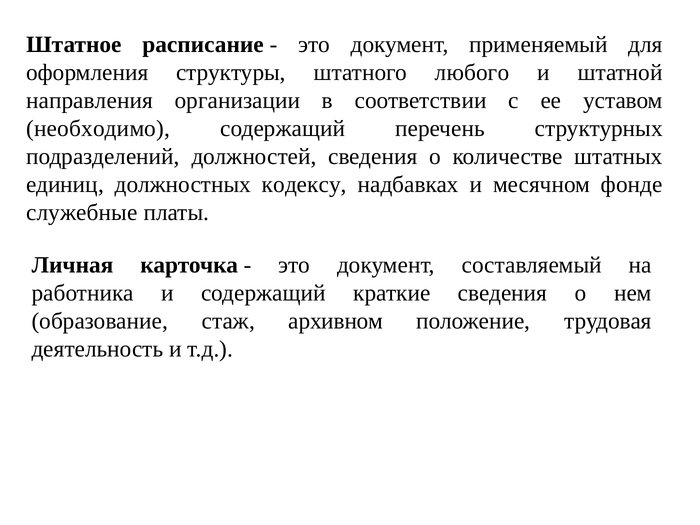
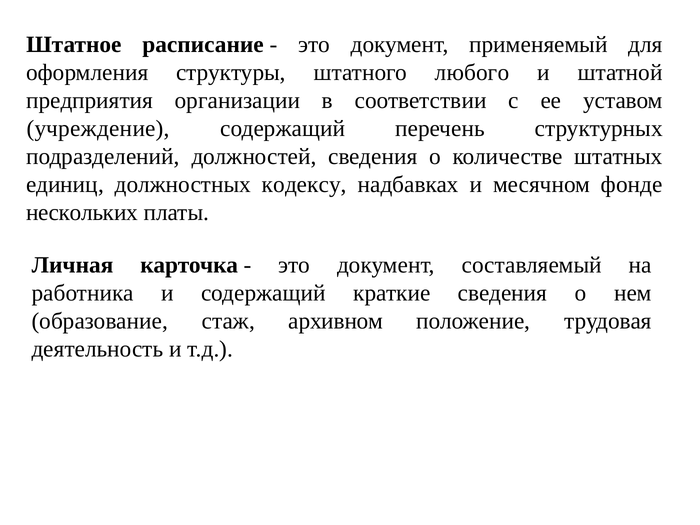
направления: направления -> предприятия (90, 101)
необходимо: необходимо -> учреждение (98, 129)
служебные: служебные -> нескольких (82, 213)
